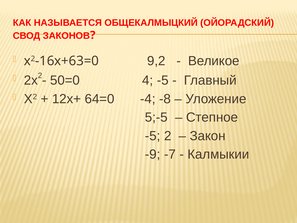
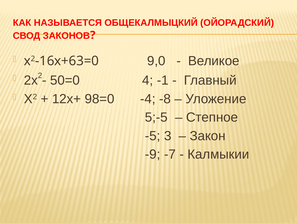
9,2: 9,2 -> 9,0 (156, 61)
4 -5: -5 -> -1 (163, 80)
64=0: 64=0 -> 98=0 (100, 99)
-5 2: 2 -> 3 (168, 136)
